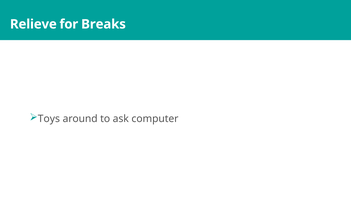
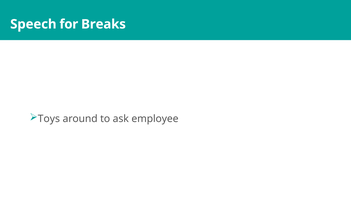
Relieve: Relieve -> Speech (33, 24)
computer: computer -> employee (155, 119)
